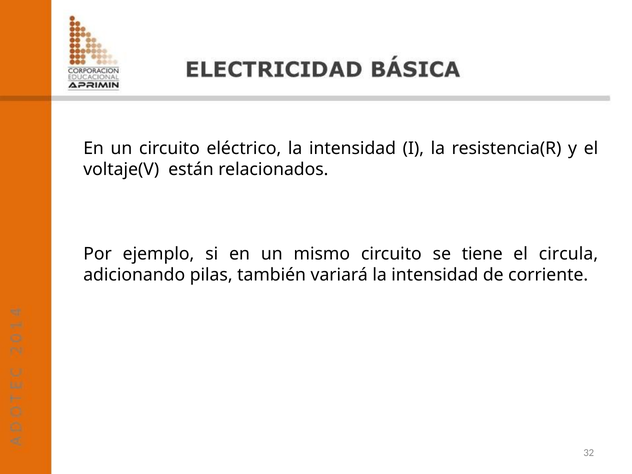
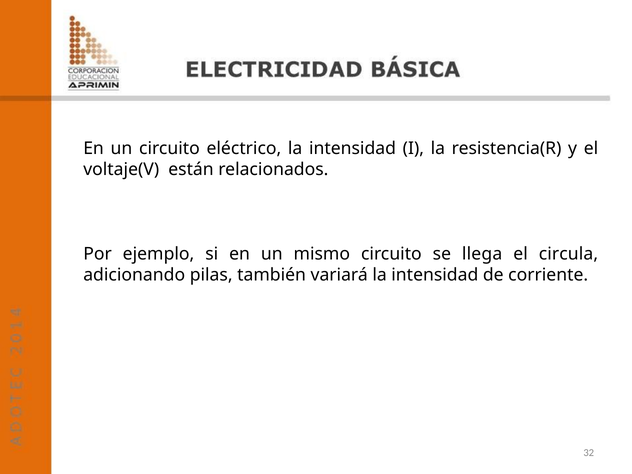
tiene: tiene -> llega (482, 254)
